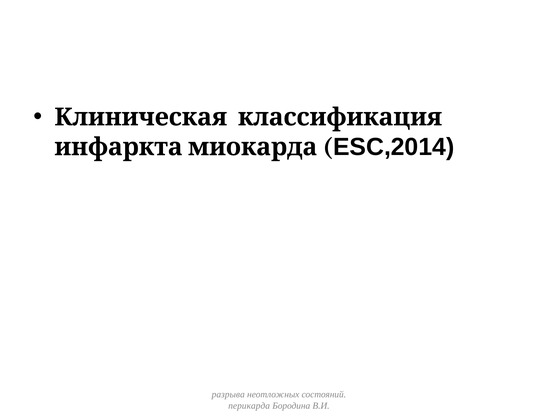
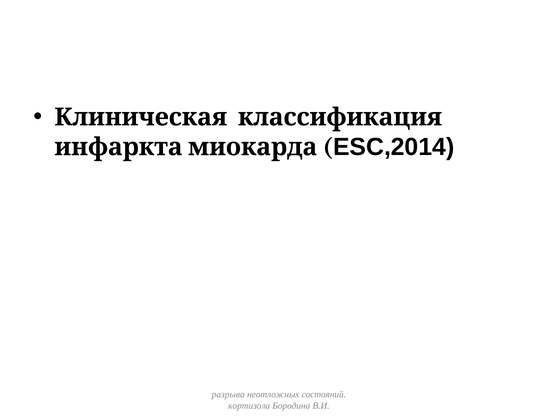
перикарда: перикарда -> кортизола (249, 405)
